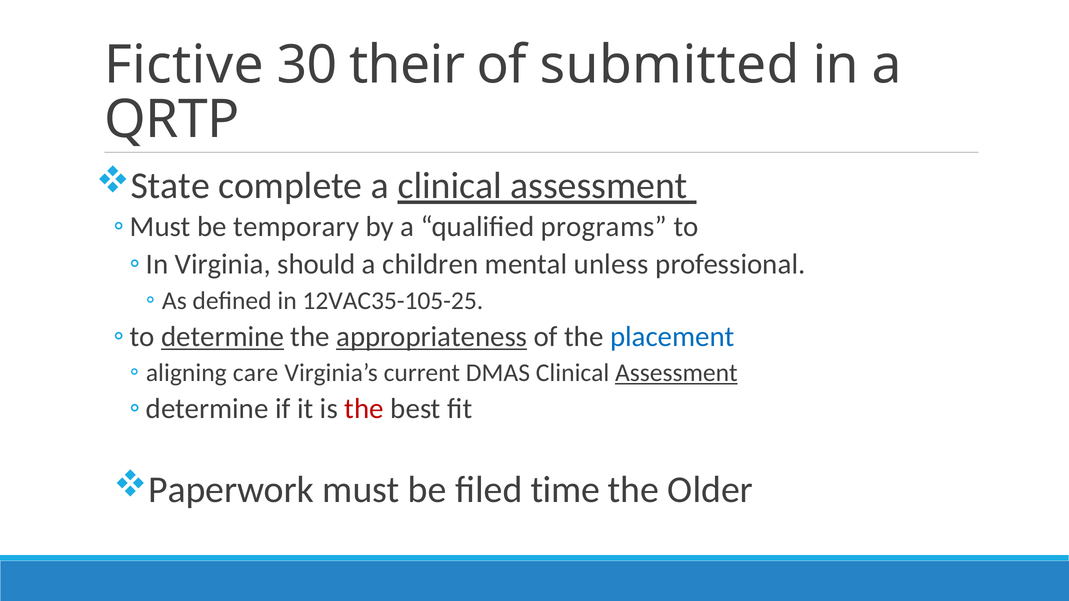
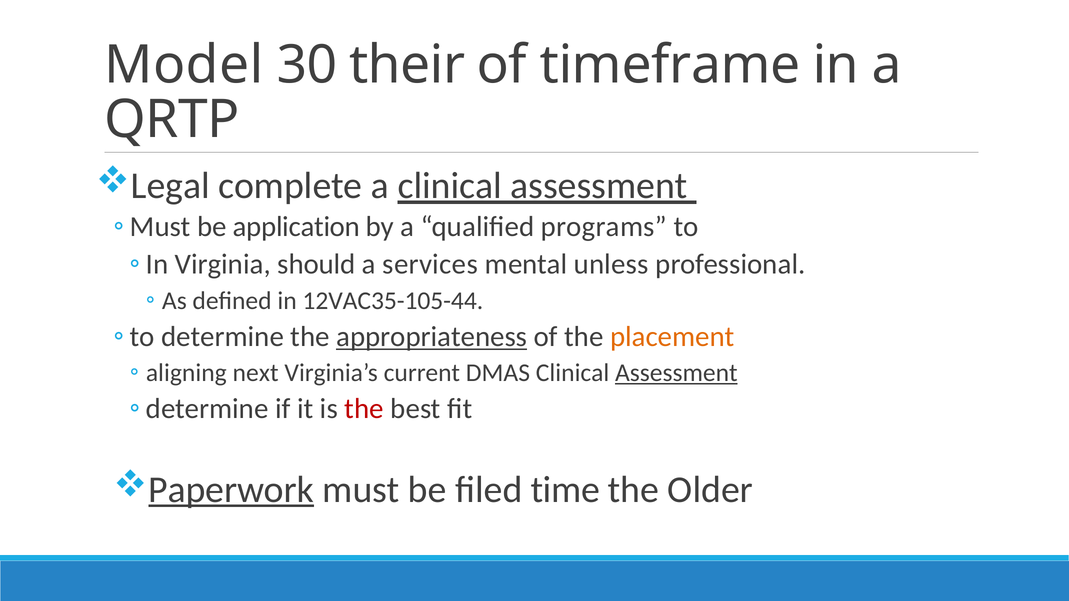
Fictive: Fictive -> Model (184, 65)
submitted: submitted -> timeframe (670, 65)
State: State -> Legal (170, 186)
temporary: temporary -> application (296, 227)
children: children -> services (430, 265)
12VAC35-105-25: 12VAC35-105-25 -> 12VAC35-105-44 (393, 301)
determine underline: present -> none (223, 337)
placement colour: blue -> orange (672, 337)
care: care -> next (256, 373)
Paperwork underline: none -> present (231, 490)
